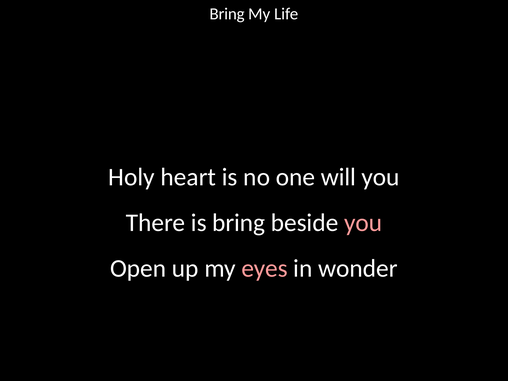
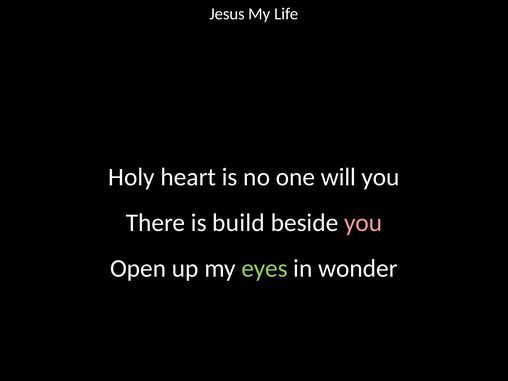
Bring: Bring -> Jesus (227, 14)
is bring: bring -> build (239, 223)
eyes colour: pink -> light green (265, 268)
